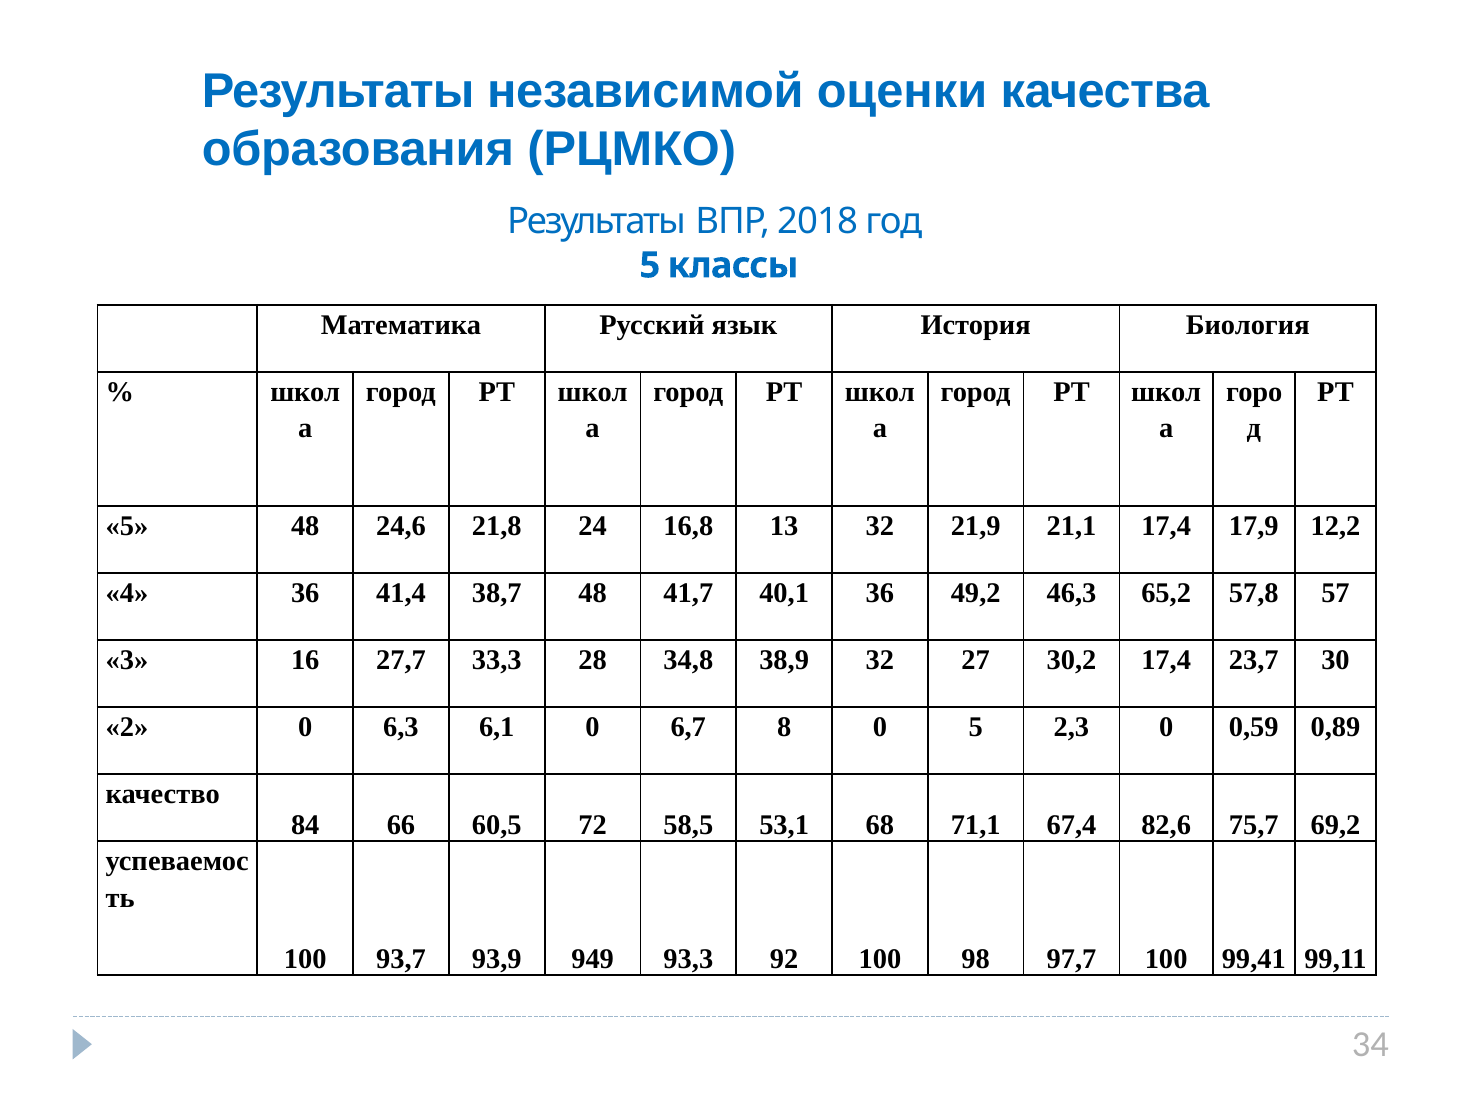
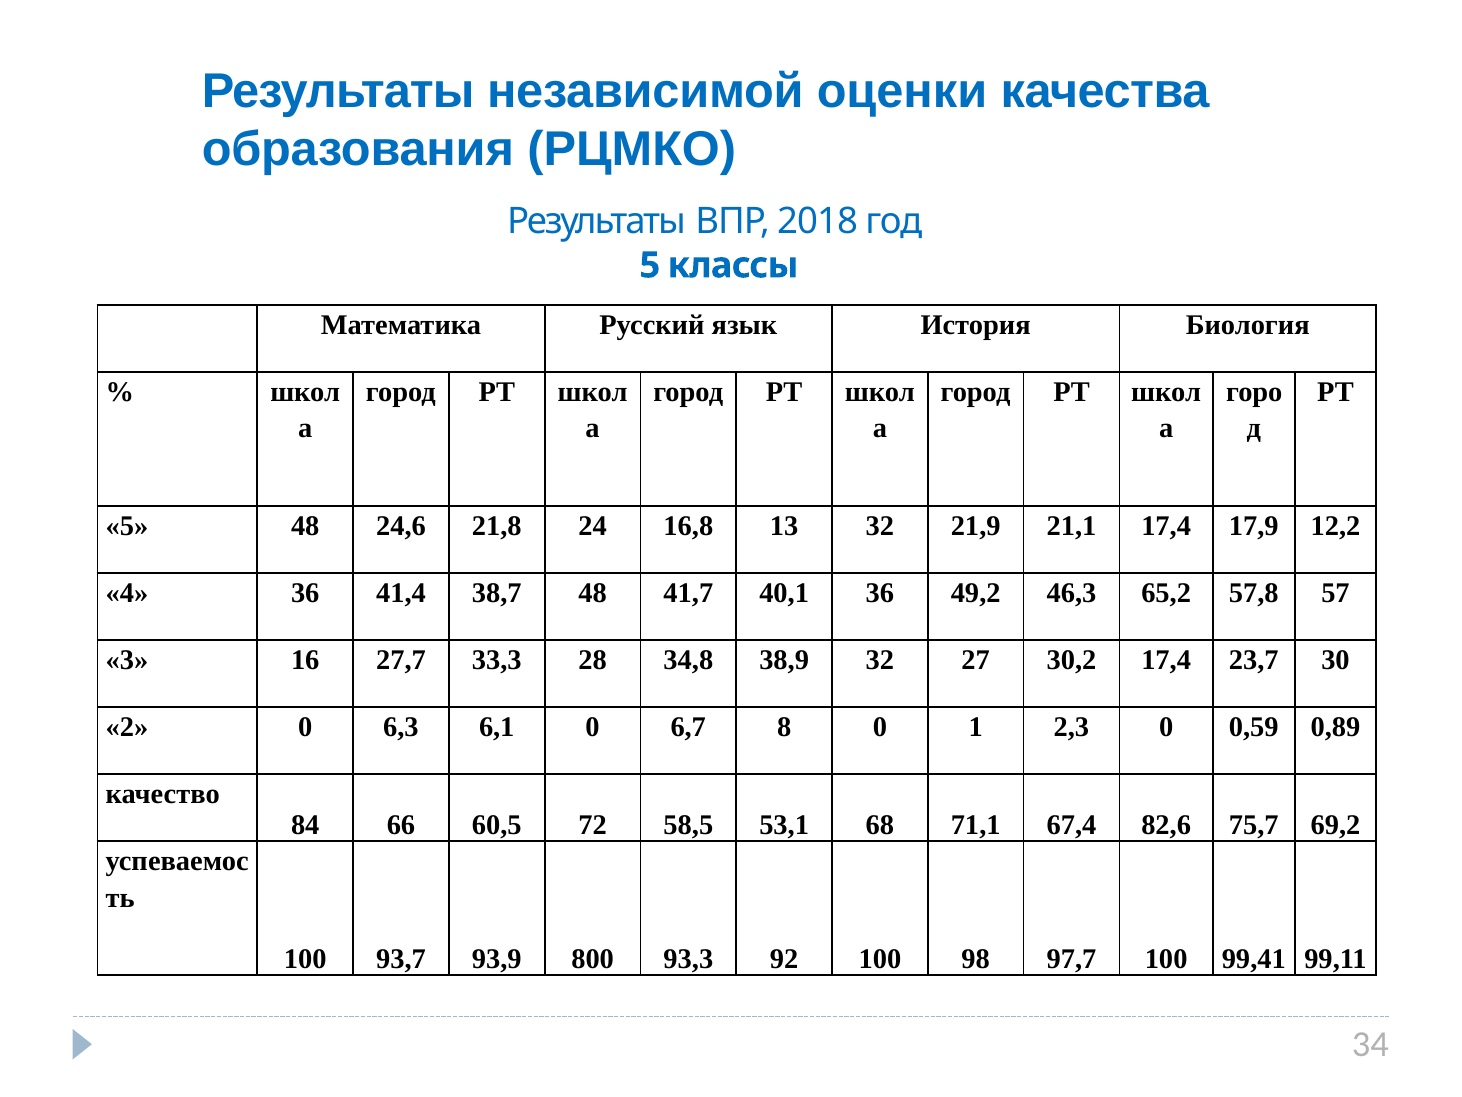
0 5: 5 -> 1 (976, 727)
949: 949 -> 800 (593, 959)
